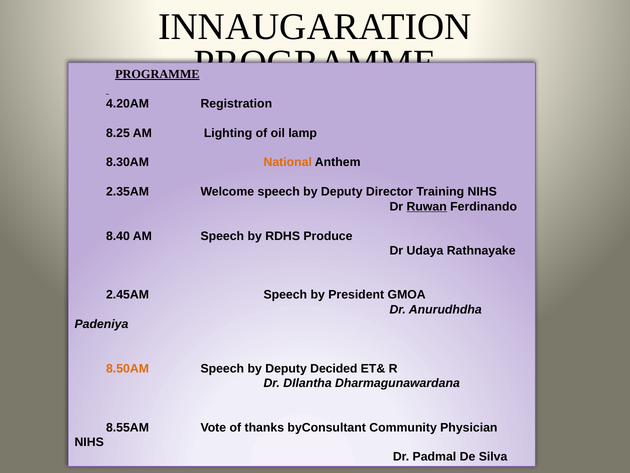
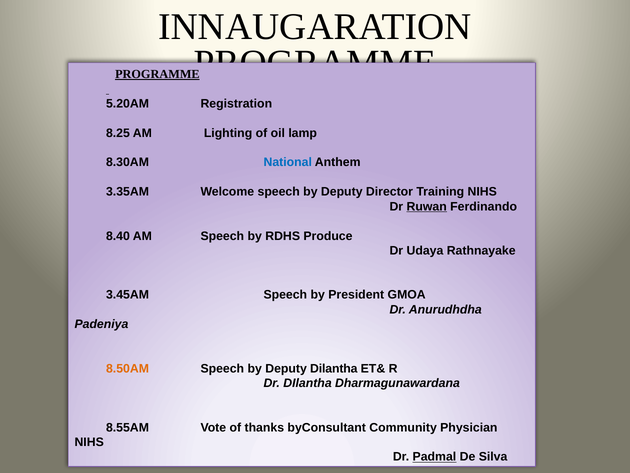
4.20AM: 4.20AM -> 5.20AM (127, 103)
National colour: orange -> blue (288, 162)
2.35AM: 2.35AM -> 3.35AM (127, 192)
2.45AM: 2.45AM -> 3.45AM (127, 295)
Deputy Decided: Decided -> Dilantha (334, 368)
Padmal underline: none -> present (434, 456)
